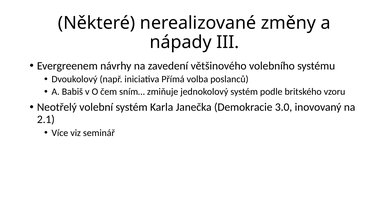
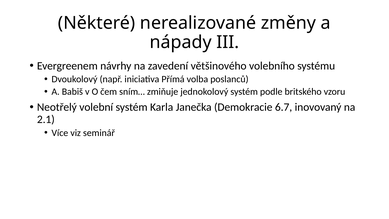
3.0: 3.0 -> 6.7 (284, 107)
